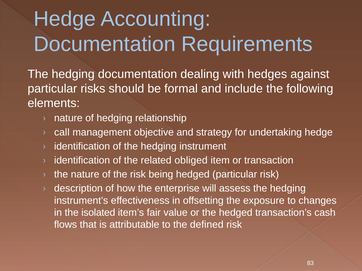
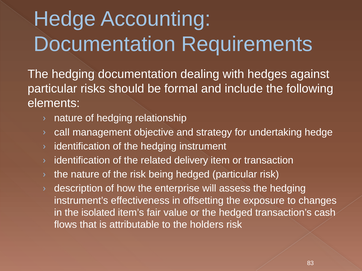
obliged: obliged -> delivery (191, 161)
defined: defined -> holders (207, 225)
